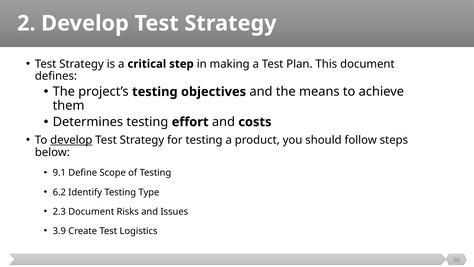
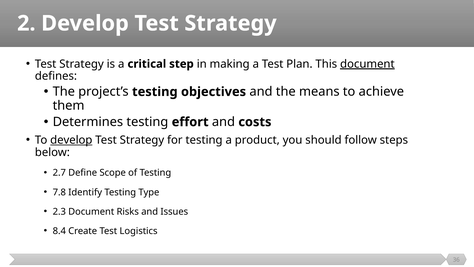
document underline: none -> present (367, 64)
9.1: 9.1 -> 2.7 (59, 173)
6.2: 6.2 -> 7.8 (59, 192)
3.9: 3.9 -> 8.4 (59, 231)
